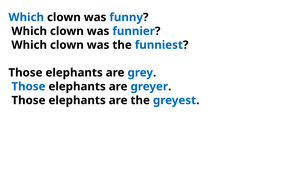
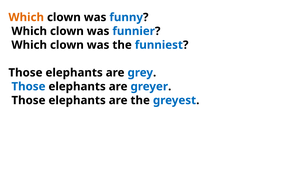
Which colour: blue -> orange (26, 17)
